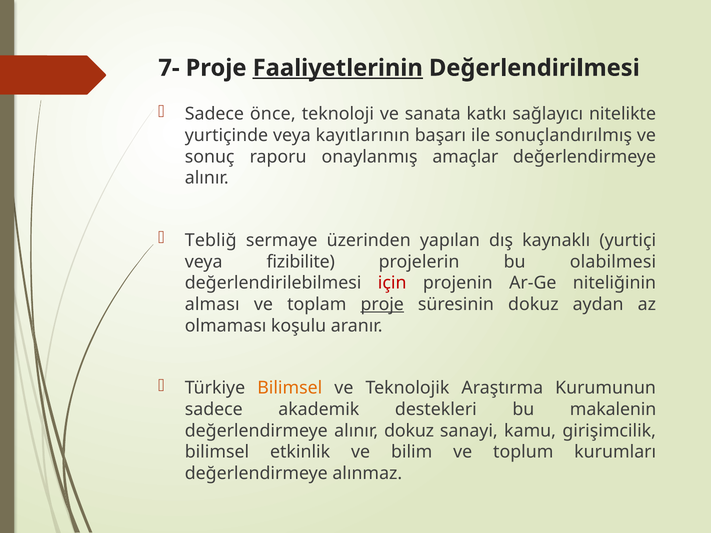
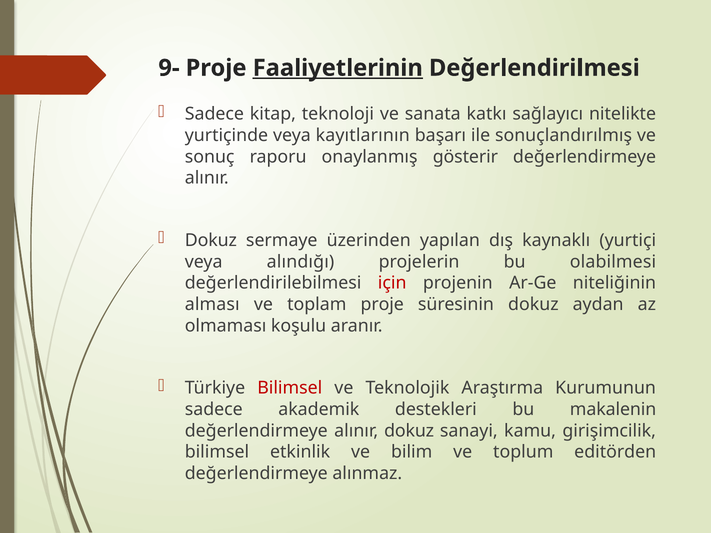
7-: 7- -> 9- (169, 68)
önce: önce -> kitap (273, 114)
amaçlar: amaçlar -> gösterir (465, 157)
Tebliğ: Tebliğ -> Dokuz (211, 241)
fizibilite: fizibilite -> alındığı (301, 262)
proje underline: present -> none (382, 305)
Bilimsel colour: orange -> red (290, 388)
kurumları: kurumları -> editörden (615, 452)
